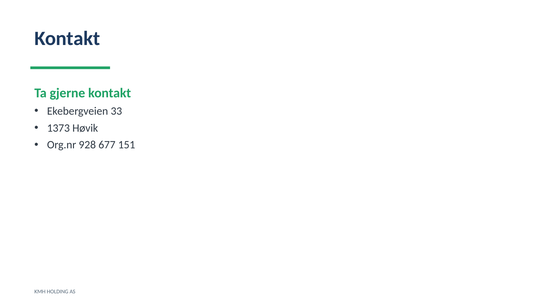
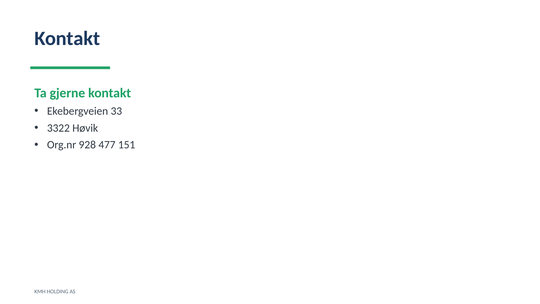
1373: 1373 -> 3322 (58, 128)
677: 677 -> 477 (107, 145)
